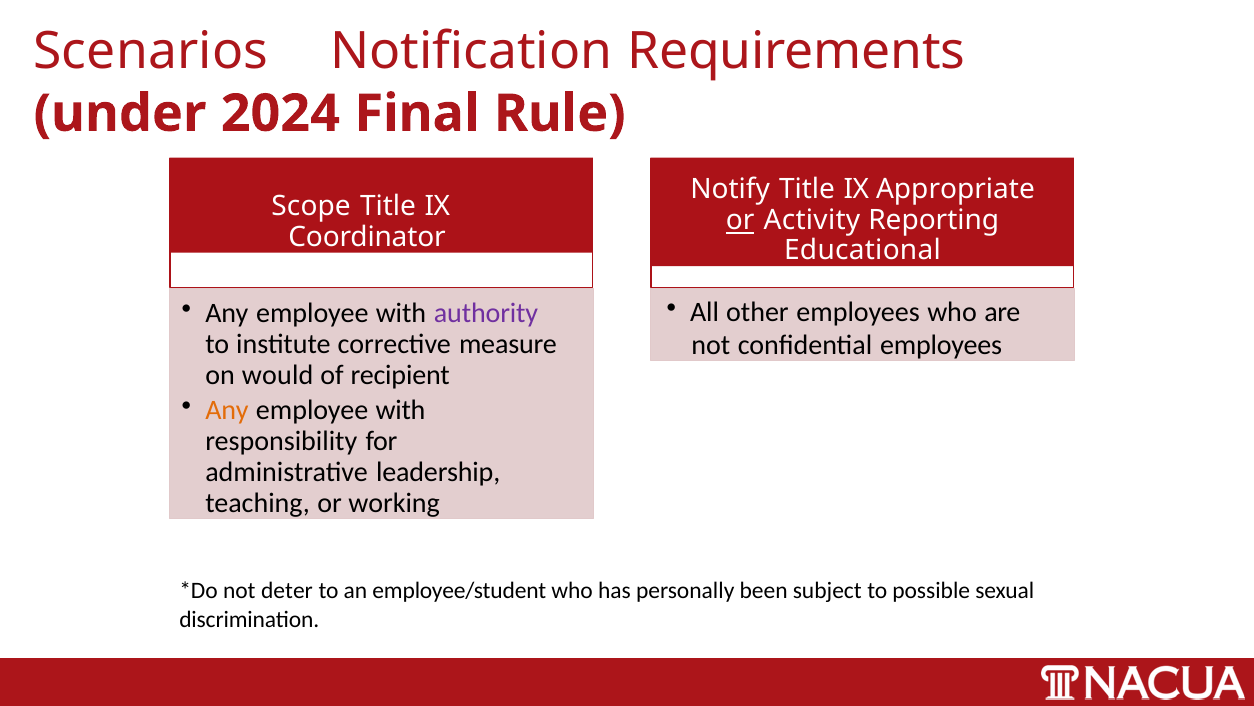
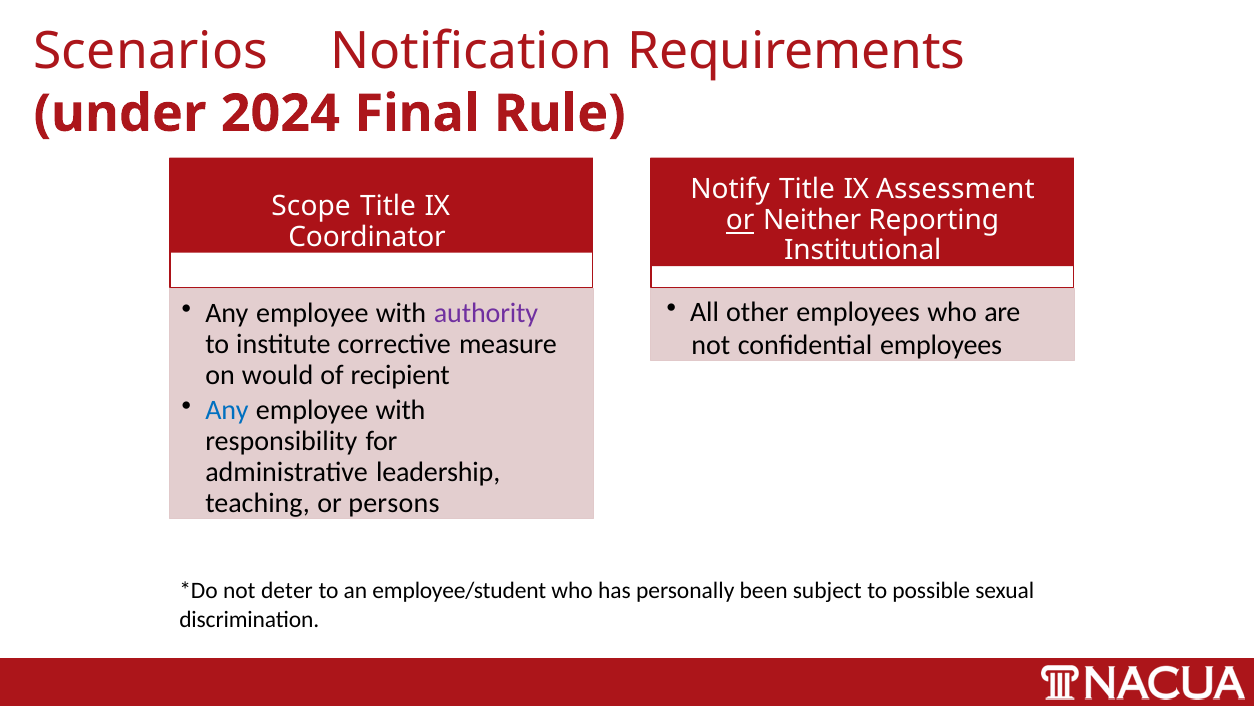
Appropriate: Appropriate -> Assessment (955, 189)
Activity: Activity -> Neither (812, 220)
Educational: Educational -> Institutional (863, 250)
Any colour: orange -> blue (227, 410)
working: working -> persons (394, 503)
